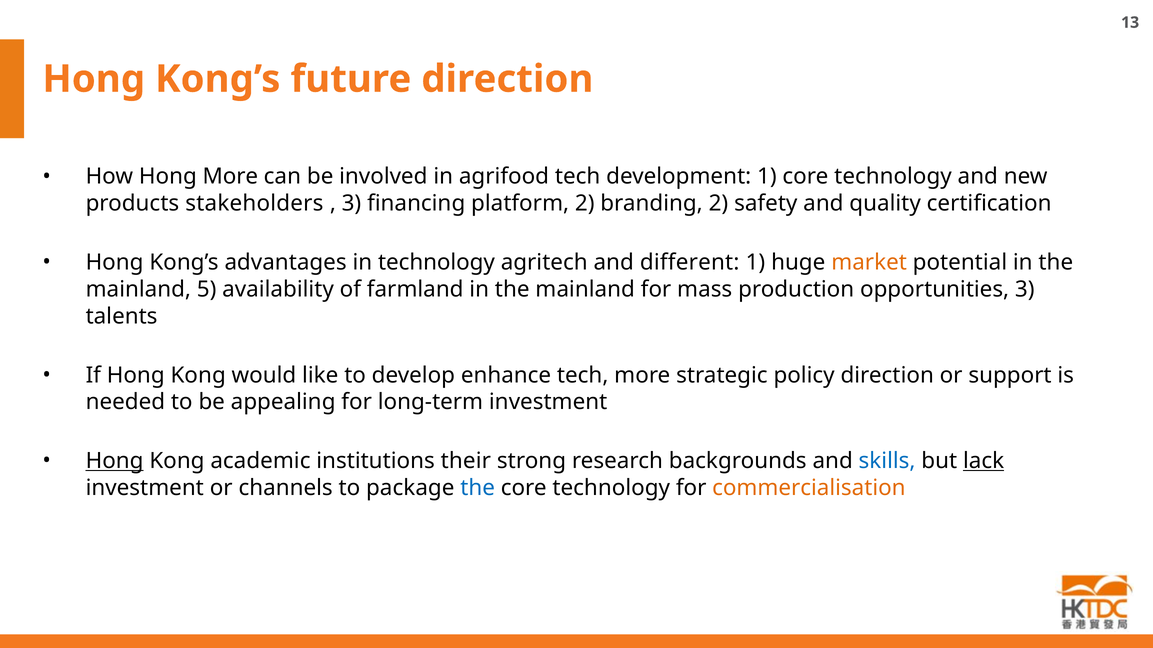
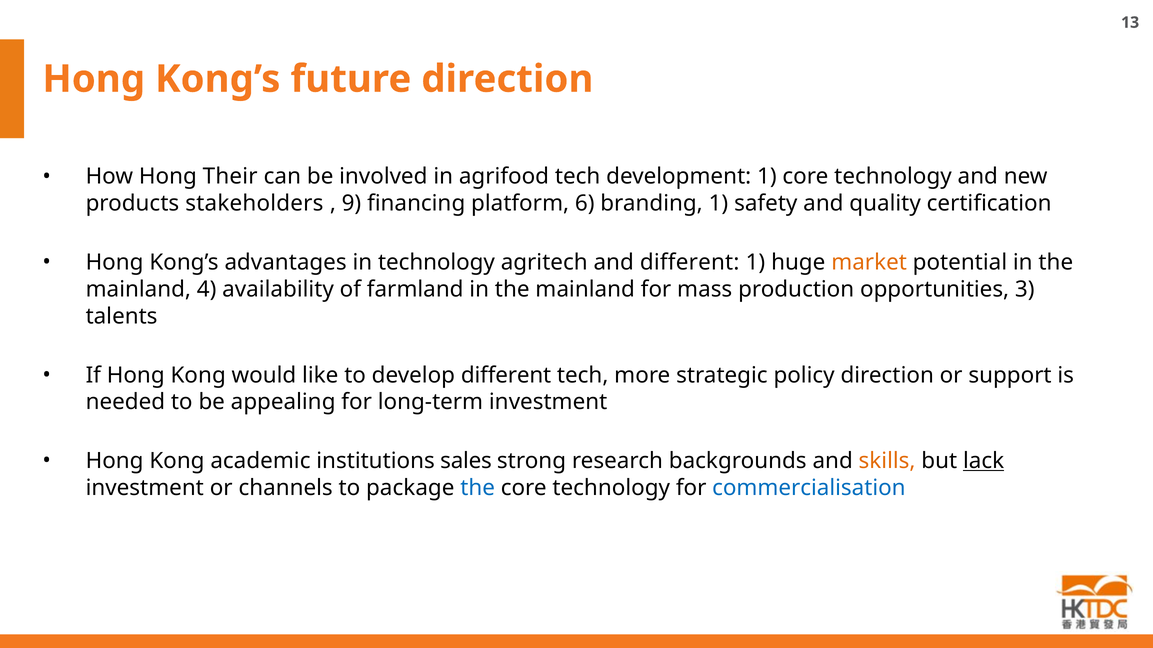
Hong More: More -> Their (230, 177)
3: 3 -> 9 (351, 204)
platform 2: 2 -> 6 (585, 204)
branding 2: 2 -> 1 (718, 204)
5: 5 -> 4 (207, 290)
develop enhance: enhance -> different (506, 375)
Hong underline: present -> none (115, 461)
their: their -> sales (466, 461)
skills colour: blue -> orange (887, 461)
commercialisation colour: orange -> blue (809, 488)
